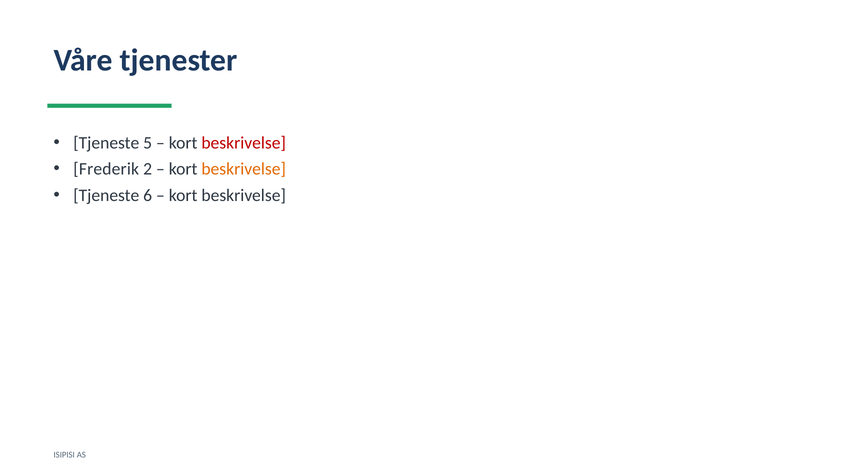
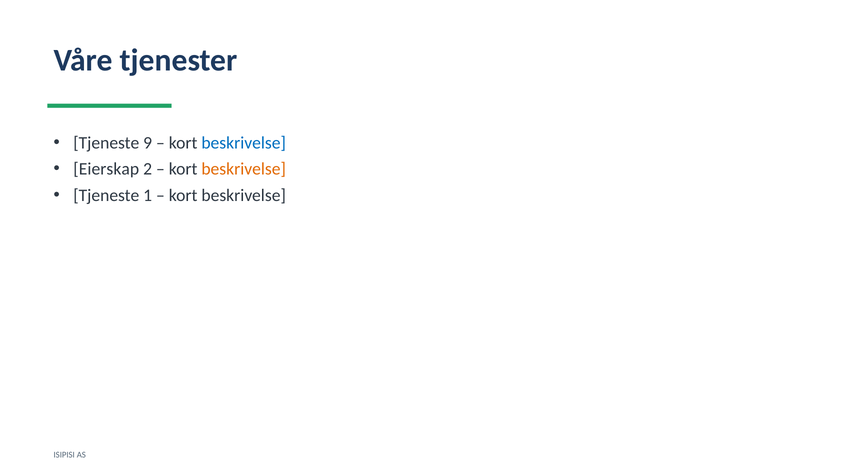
5: 5 -> 9 (148, 143)
beskrivelse colour: red -> blue (244, 143)
Frederik: Frederik -> Eierskap (106, 169)
6: 6 -> 1 (148, 195)
